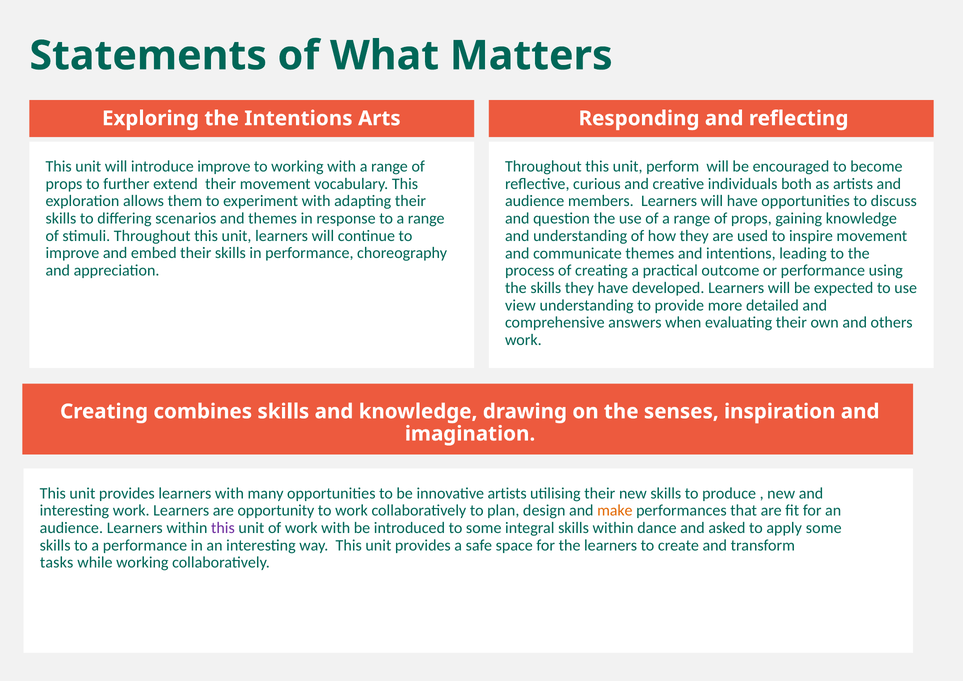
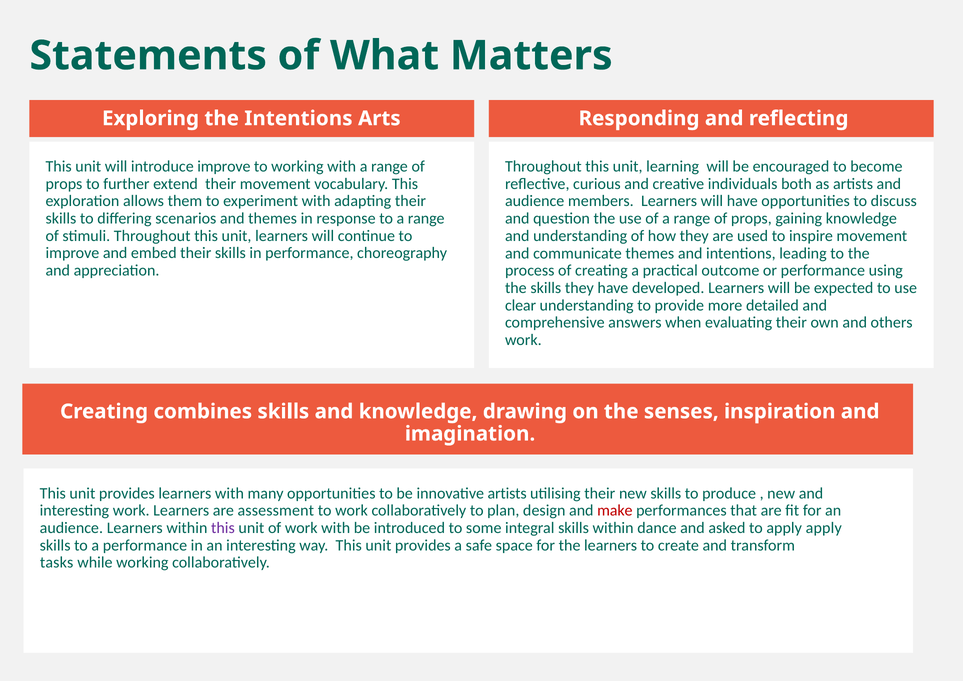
perform: perform -> learning (673, 166)
view: view -> clear (521, 305)
opportunity: opportunity -> assessment (276, 511)
make colour: orange -> red (615, 511)
apply some: some -> apply (824, 528)
